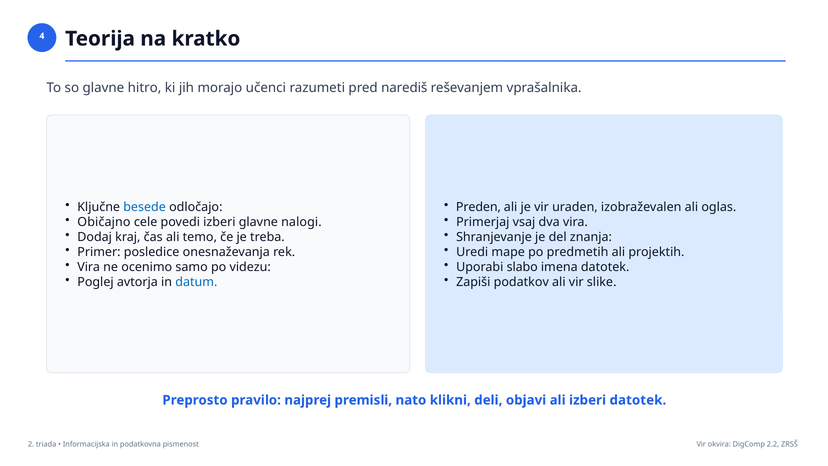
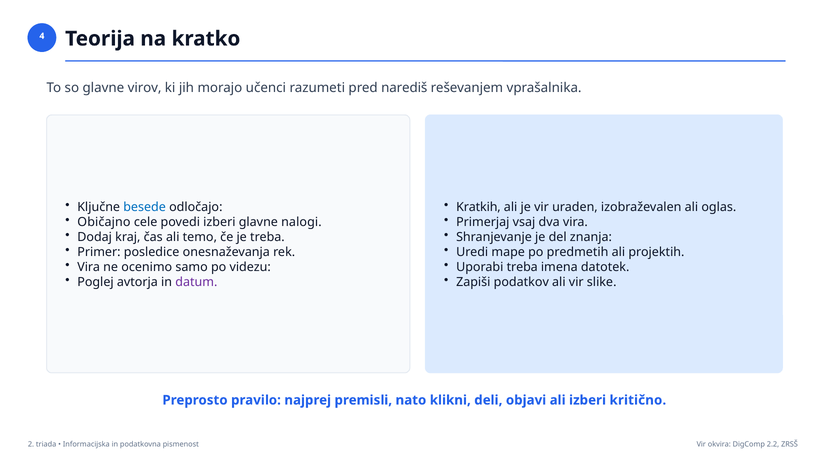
hitro: hitro -> virov (145, 88)
Preden: Preden -> Kratkih (478, 207)
Uporabi slabo: slabo -> treba (522, 267)
datum colour: blue -> purple (196, 282)
izberi datotek: datotek -> kritično (638, 400)
